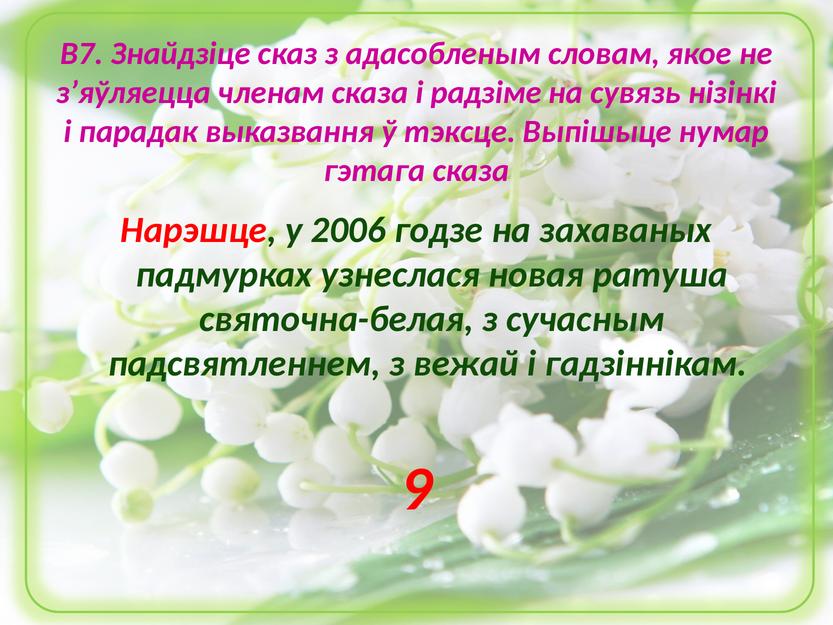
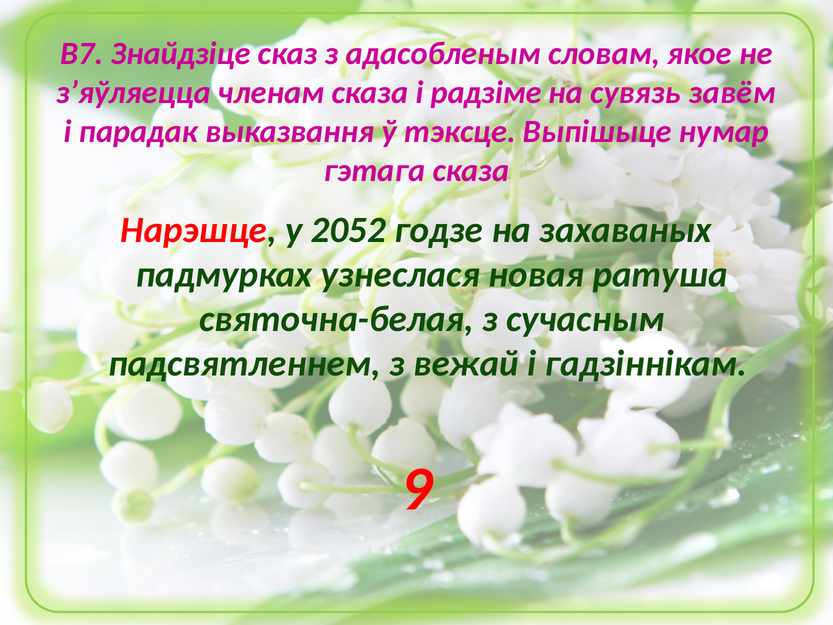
нізінкі: нізінкі -> завём (732, 92)
2006: 2006 -> 2052 (348, 230)
